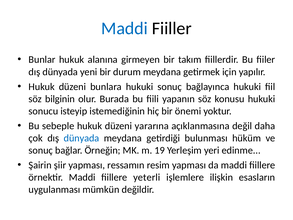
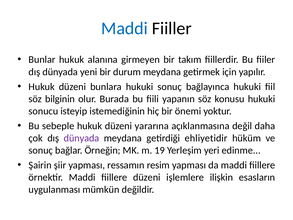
dünyada colour: blue -> purple (81, 138)
bulunması: bulunması -> ehliyetidir (206, 138)
fiillere yeterli: yeterli -> düzeni (147, 177)
